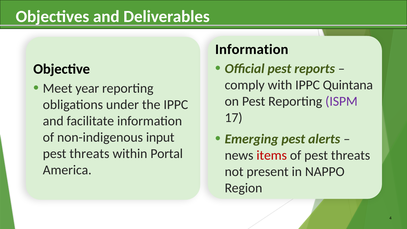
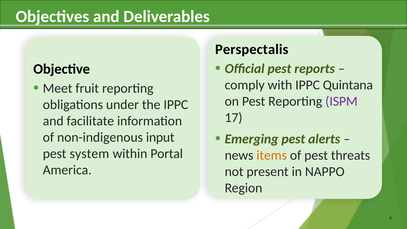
Information: Information -> Perspectalis (252, 49)
year: year -> fruit (87, 88)
threats: threats -> system (89, 154)
items colour: red -> orange (272, 155)
